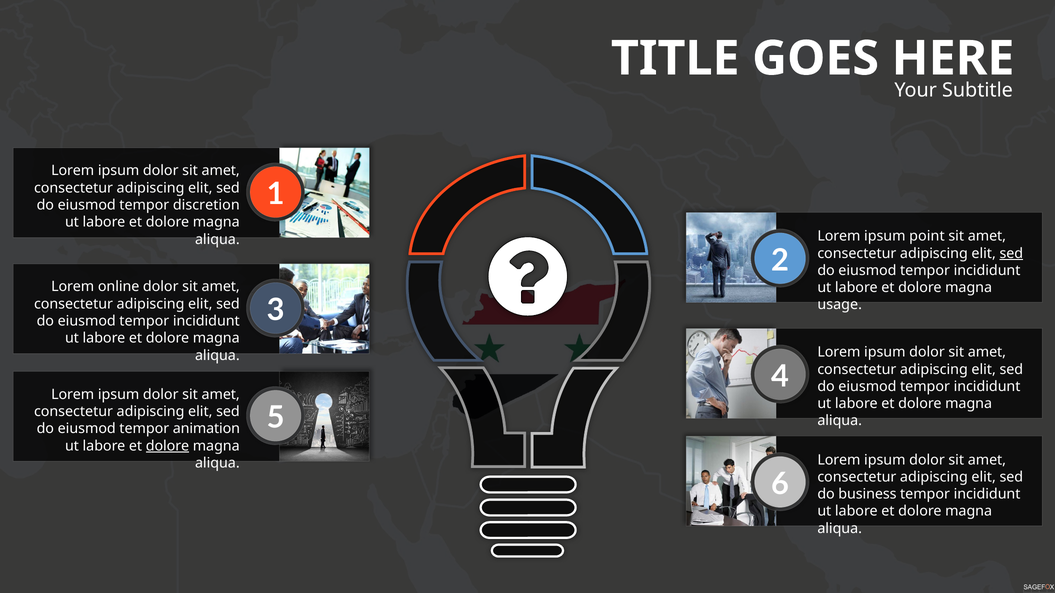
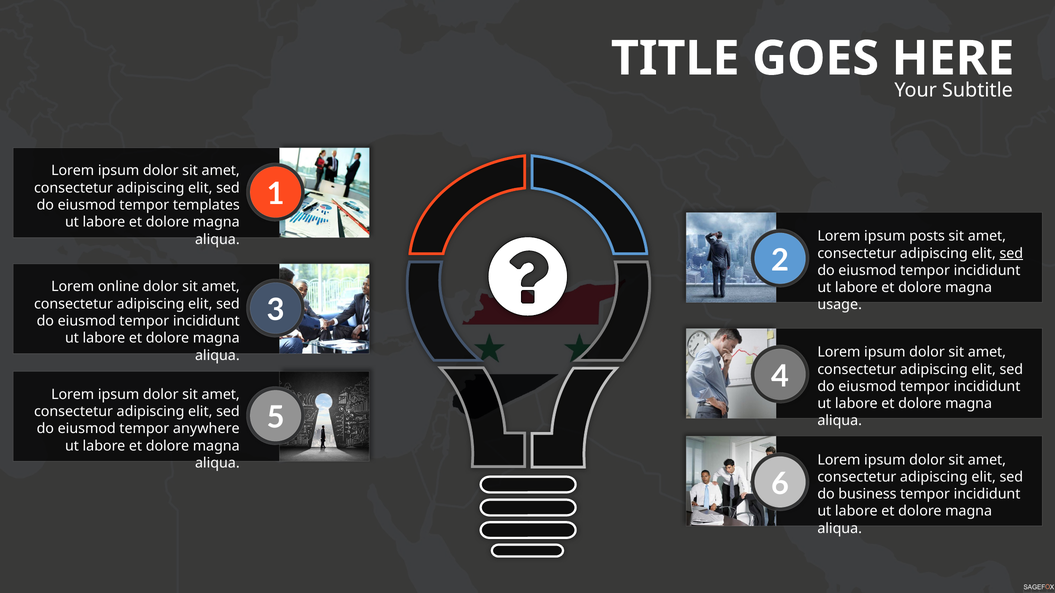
discretion: discretion -> templates (206, 205)
point: point -> posts (927, 236)
animation: animation -> anywhere (206, 429)
dolore underline: present -> none (168, 446)
